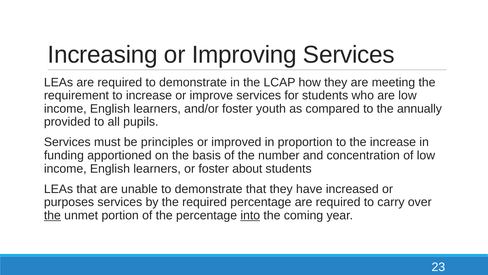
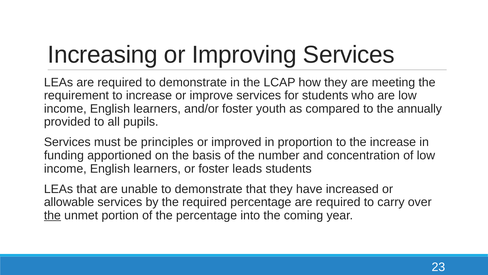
about: about -> leads (247, 168)
purposes: purposes -> allowable (69, 202)
into underline: present -> none (250, 215)
